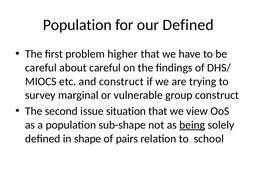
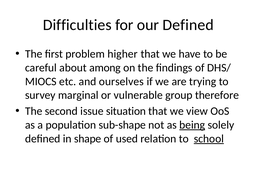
Population: Population -> Difficulties (77, 25)
about careful: careful -> among (105, 68)
and construct: construct -> ourselves (121, 81)
group construct: construct -> therefore (217, 95)
pairs: pairs -> used (127, 138)
school underline: none -> present (209, 138)
